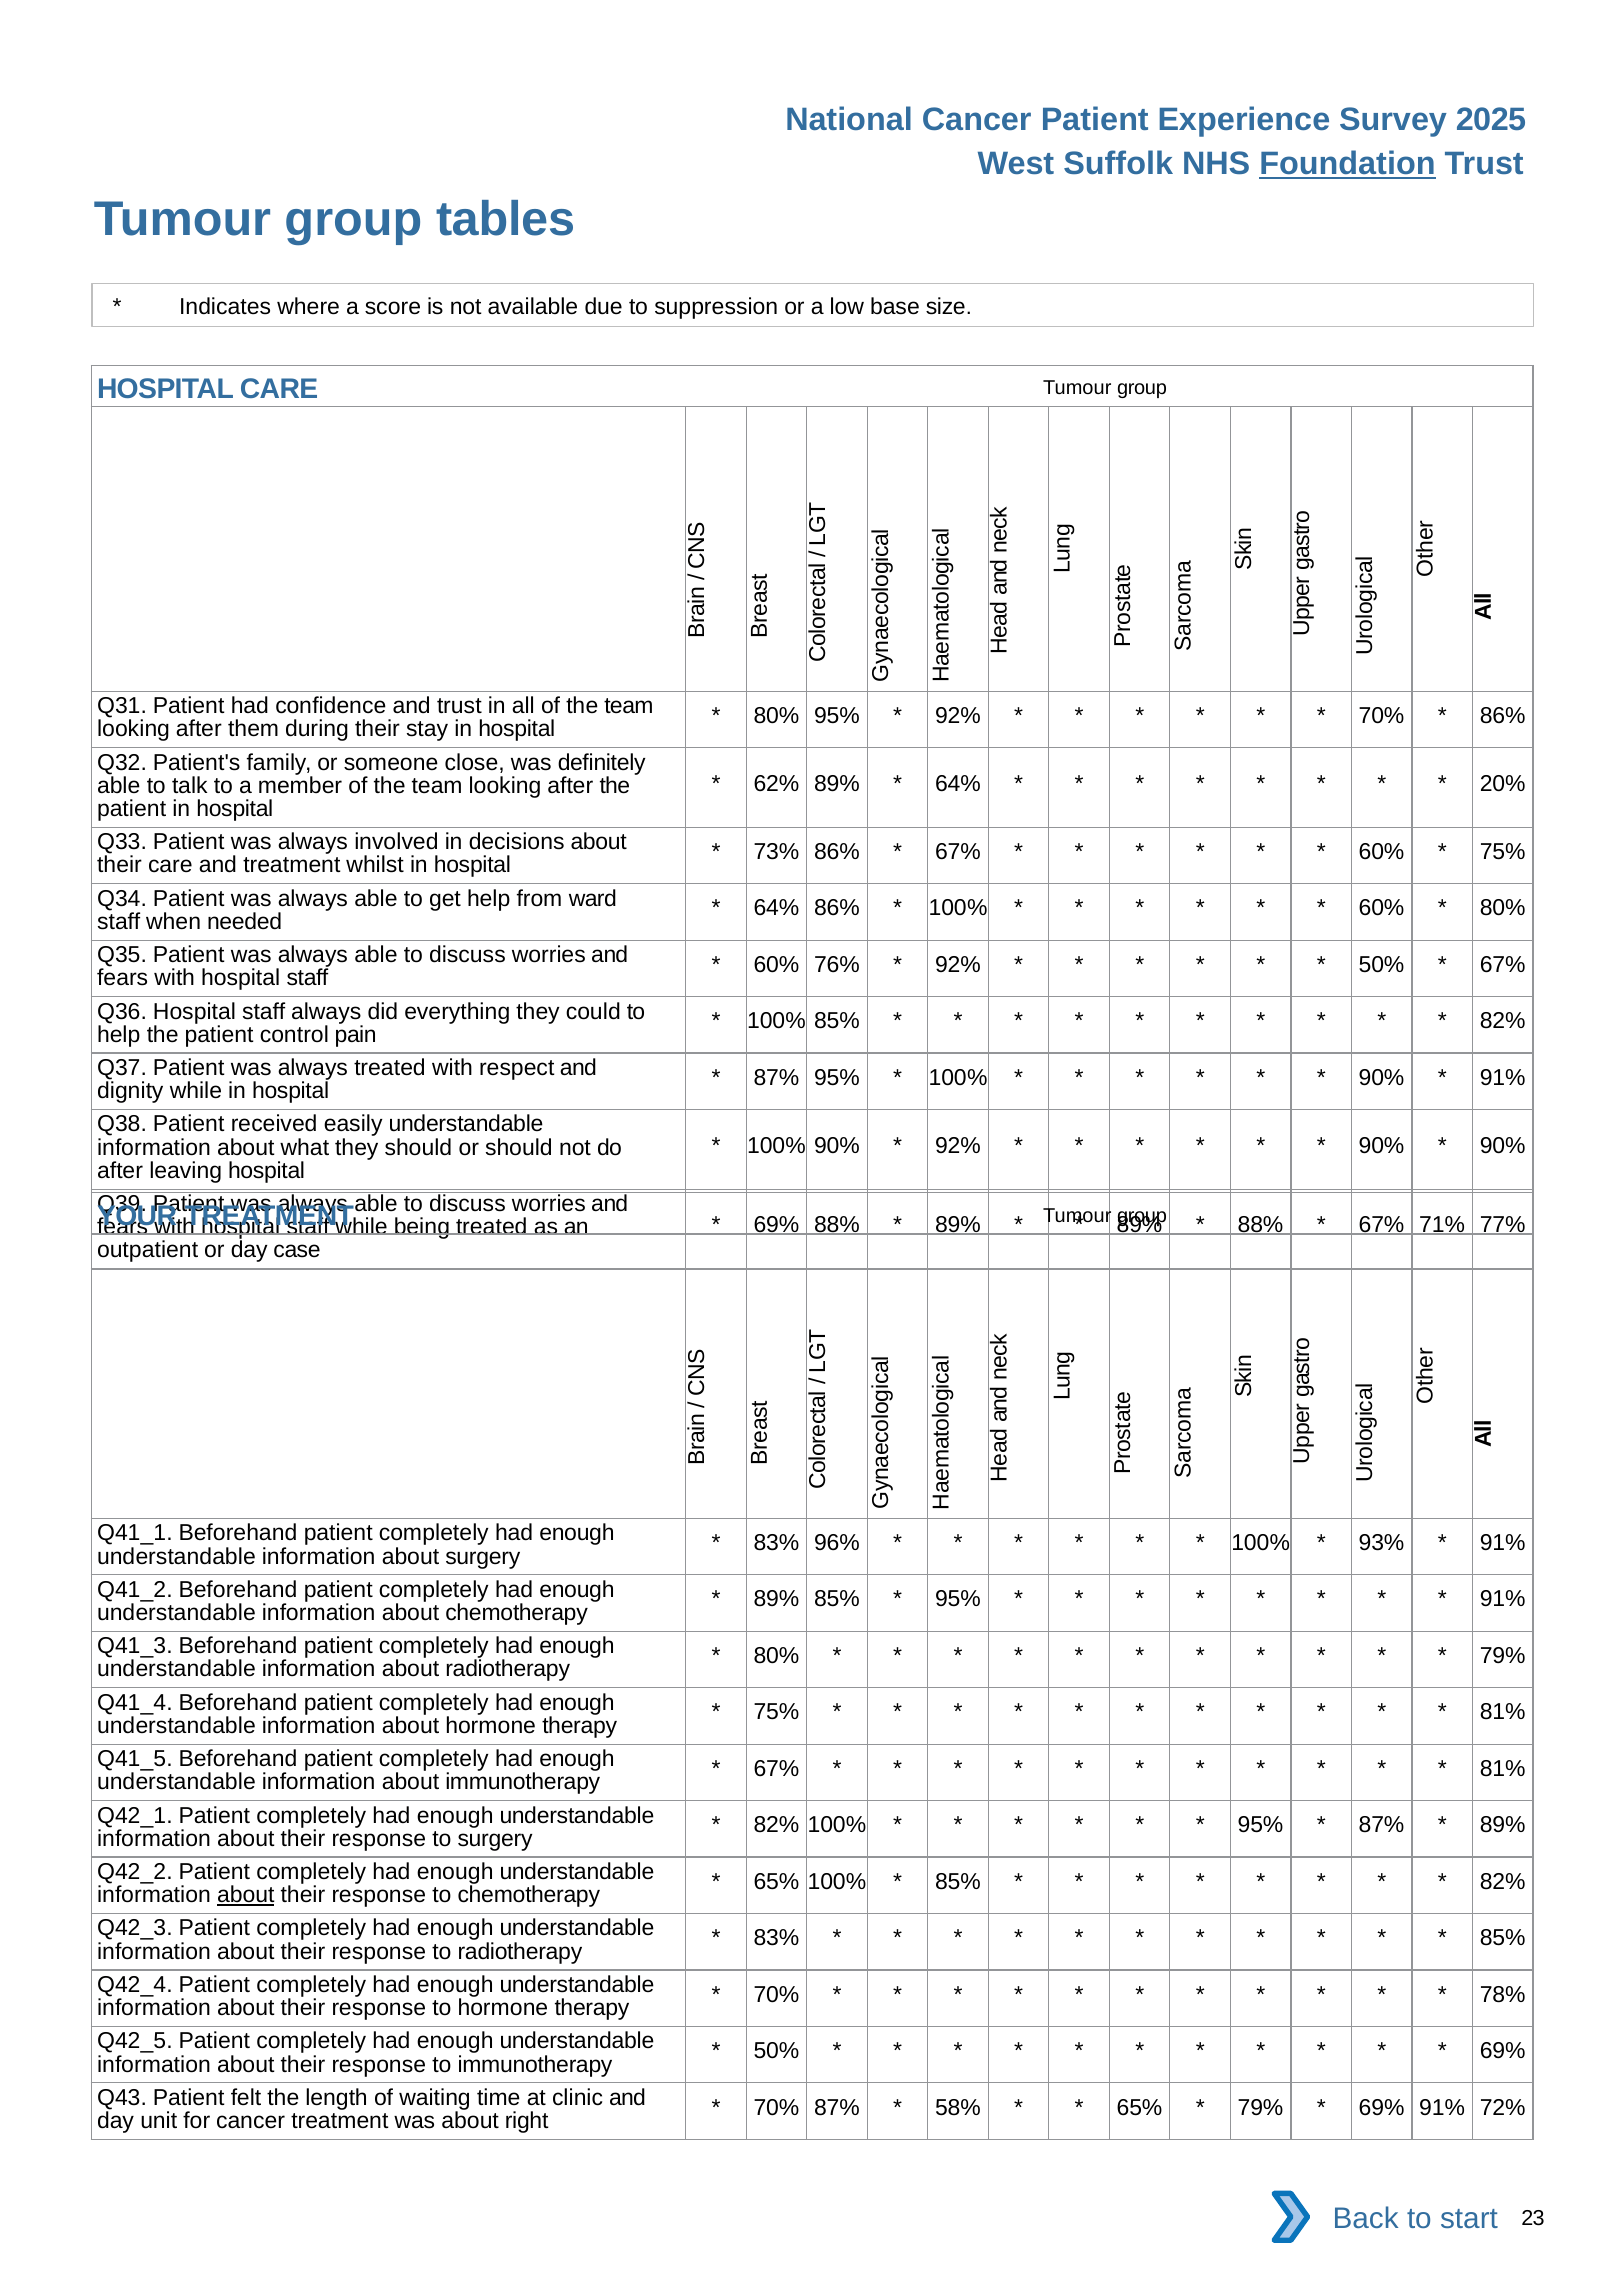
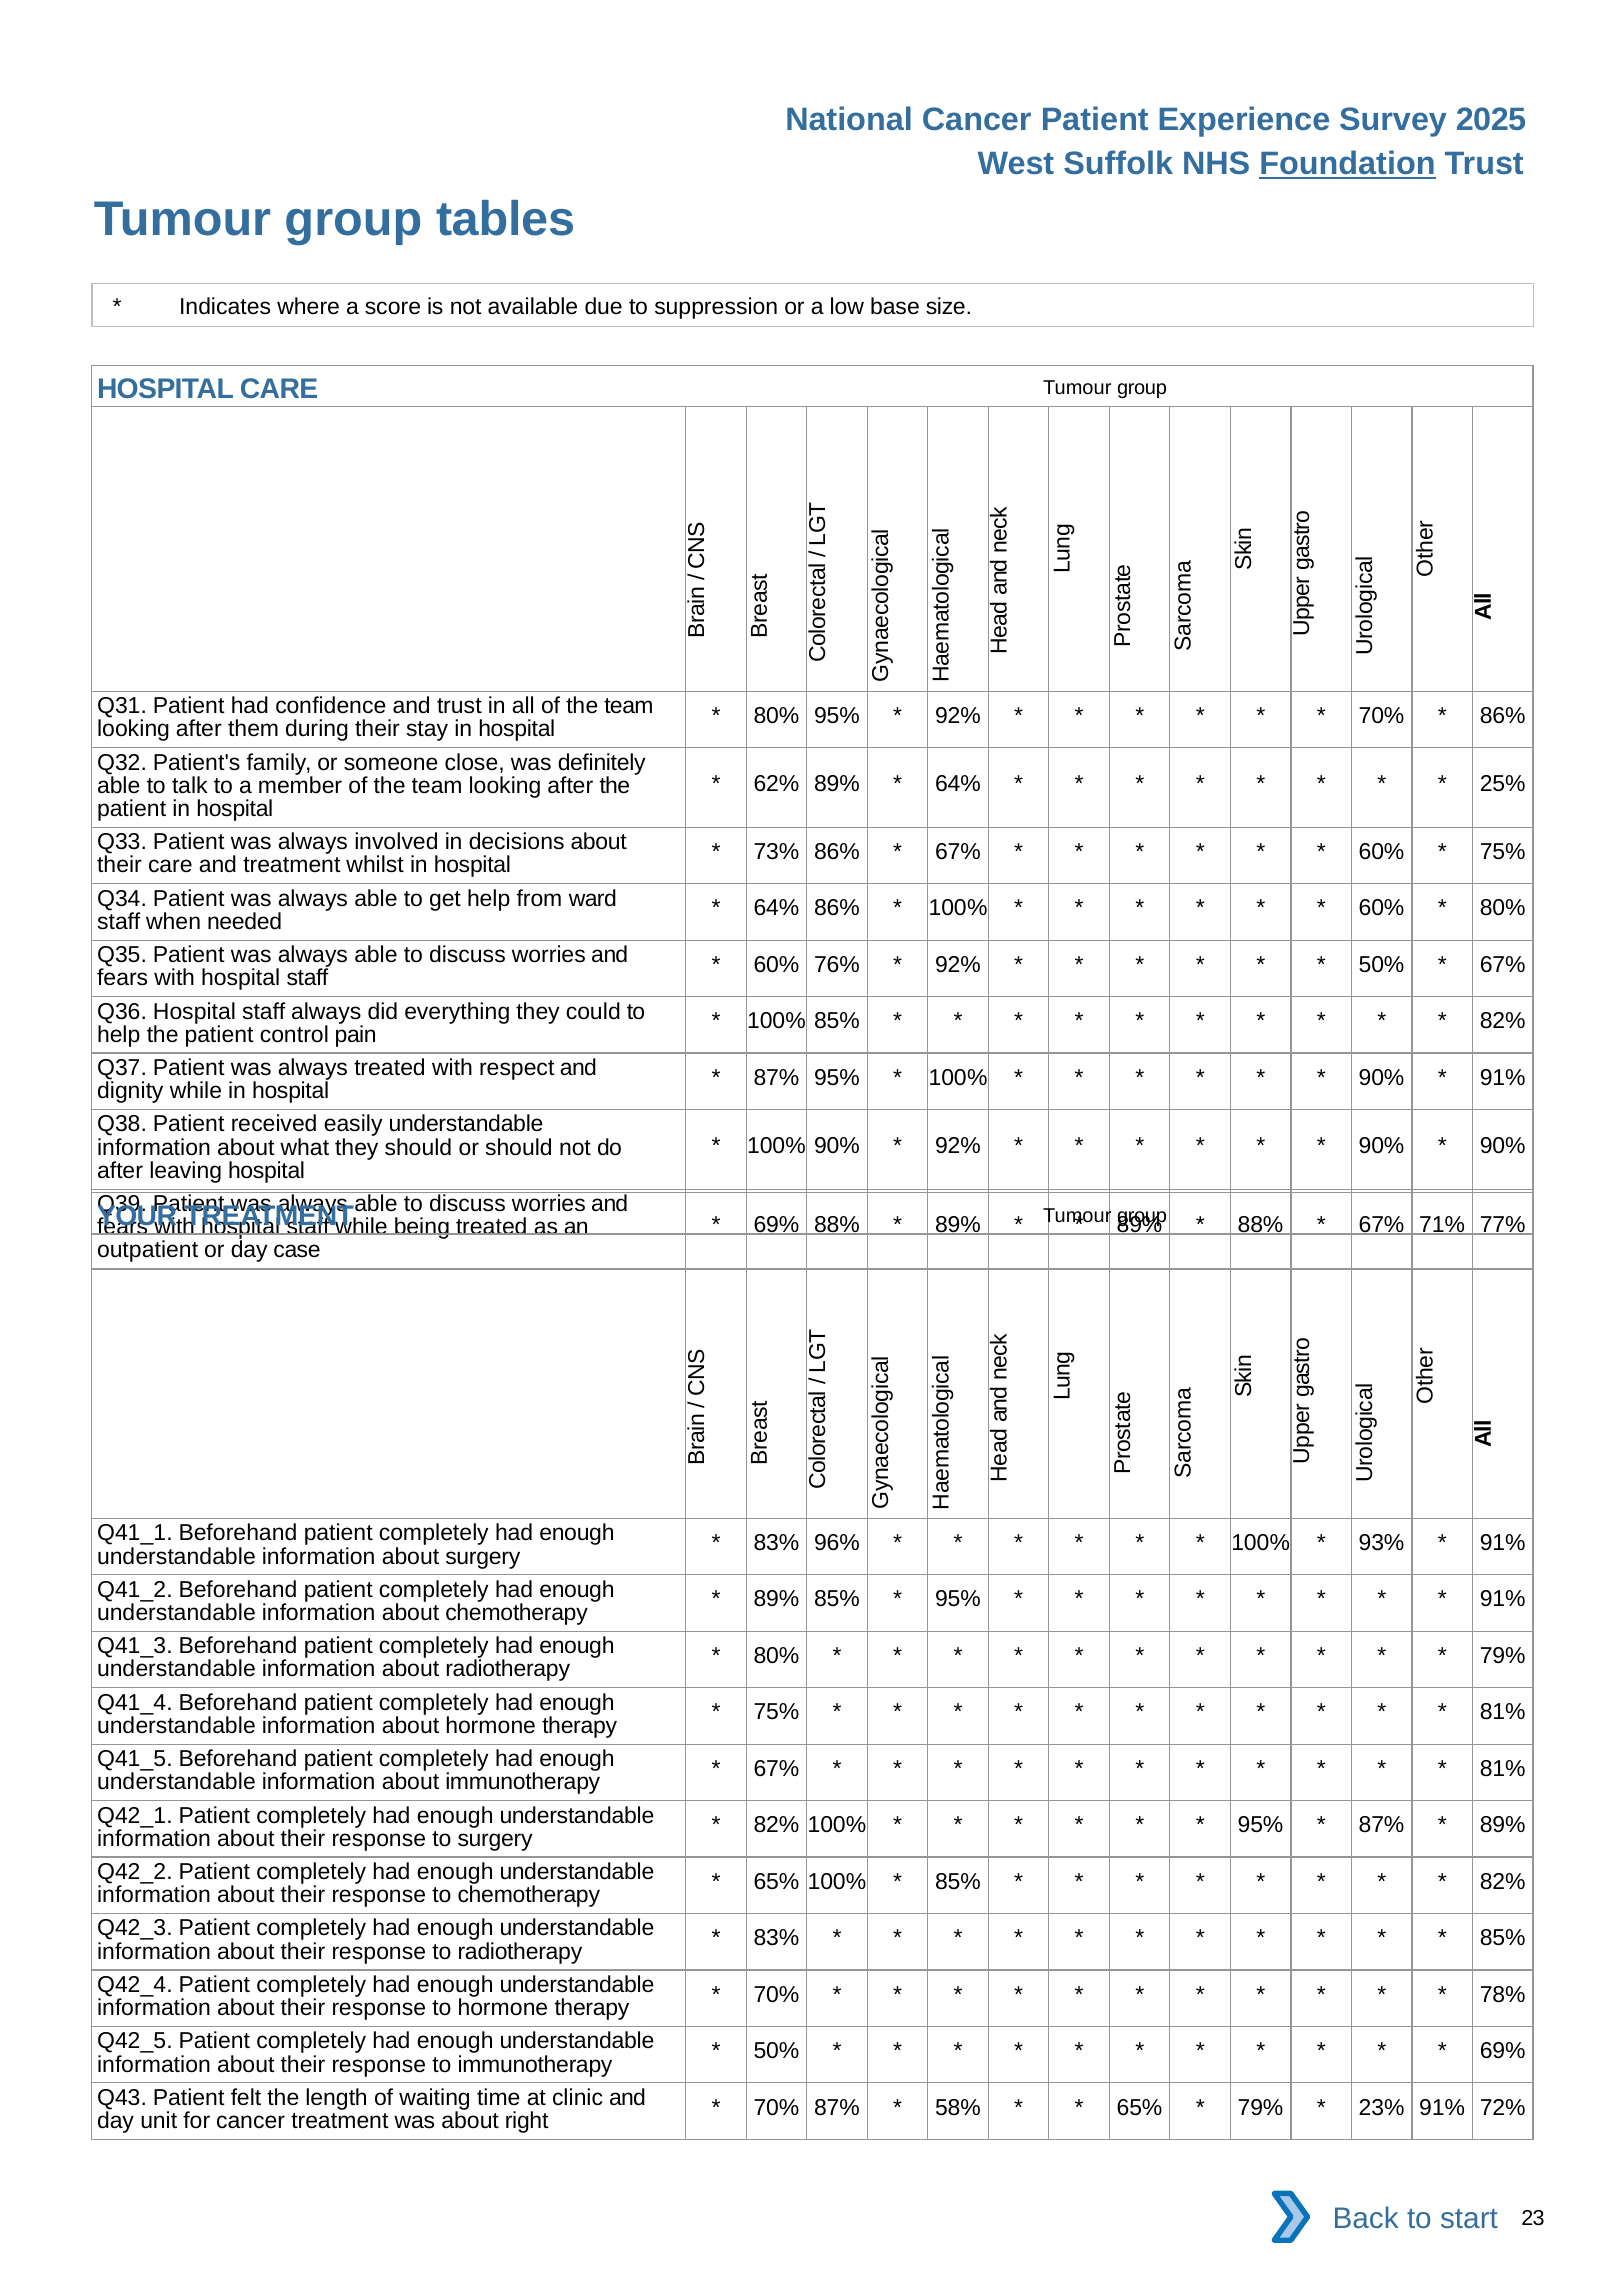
20%: 20% -> 25% (1503, 784)
about underline: present -> none (246, 1896)
69%: 69% -> 23% (1382, 2108)
